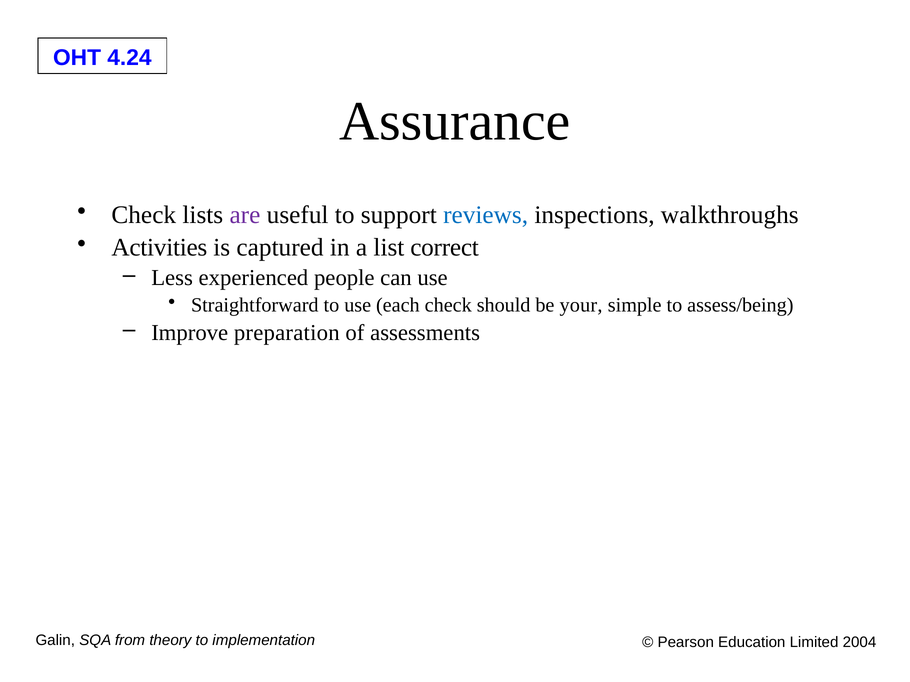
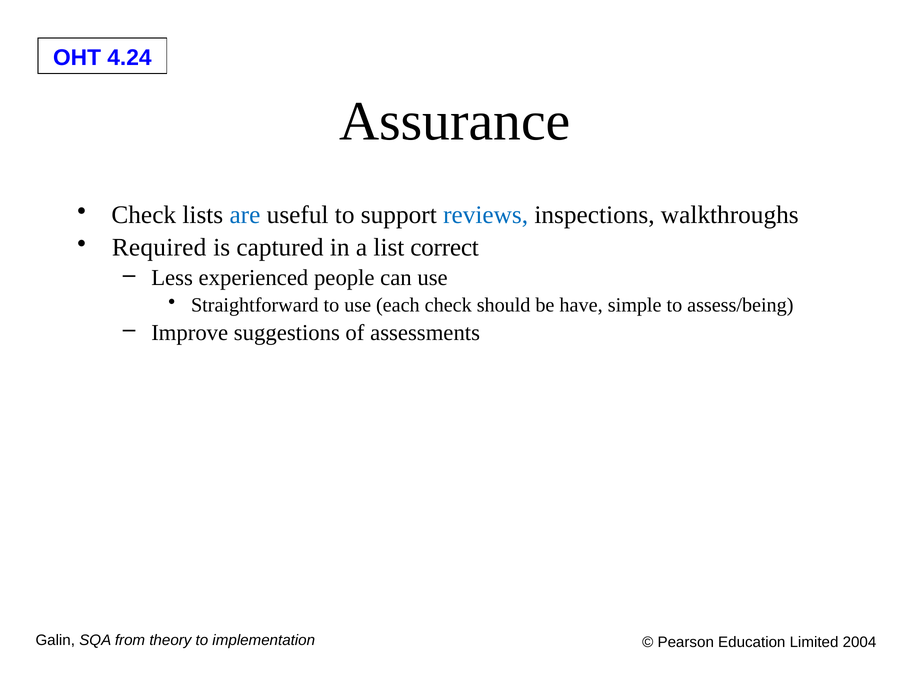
are colour: purple -> blue (245, 215)
Activities: Activities -> Required (159, 248)
your: your -> have (581, 305)
preparation: preparation -> suggestions (287, 333)
